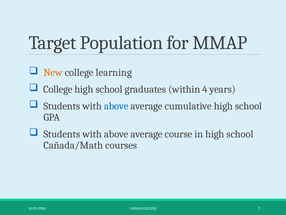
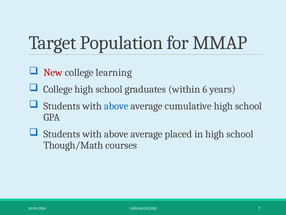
New colour: orange -> red (53, 72)
4: 4 -> 6 (205, 89)
course: course -> placed (178, 134)
Cañada/Math: Cañada/Math -> Though/Math (73, 145)
